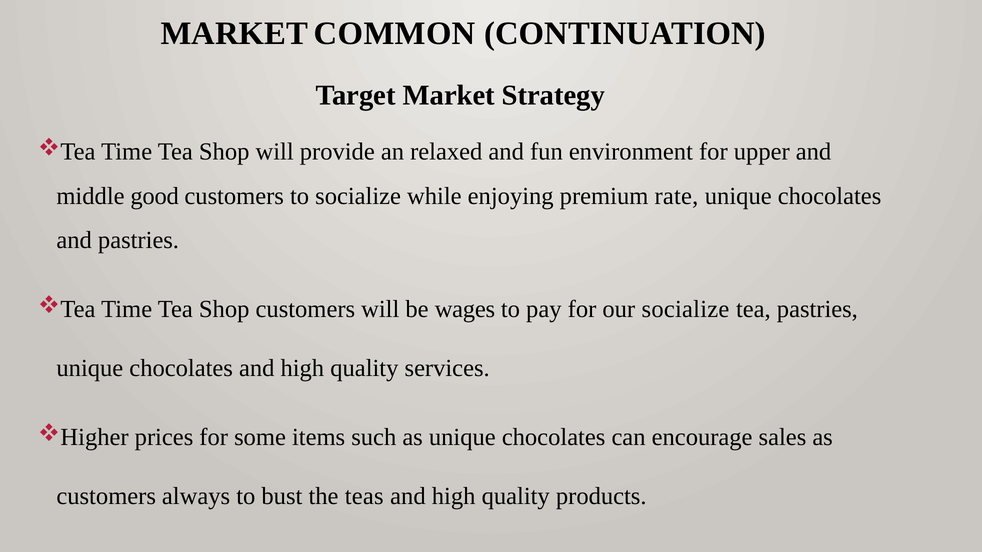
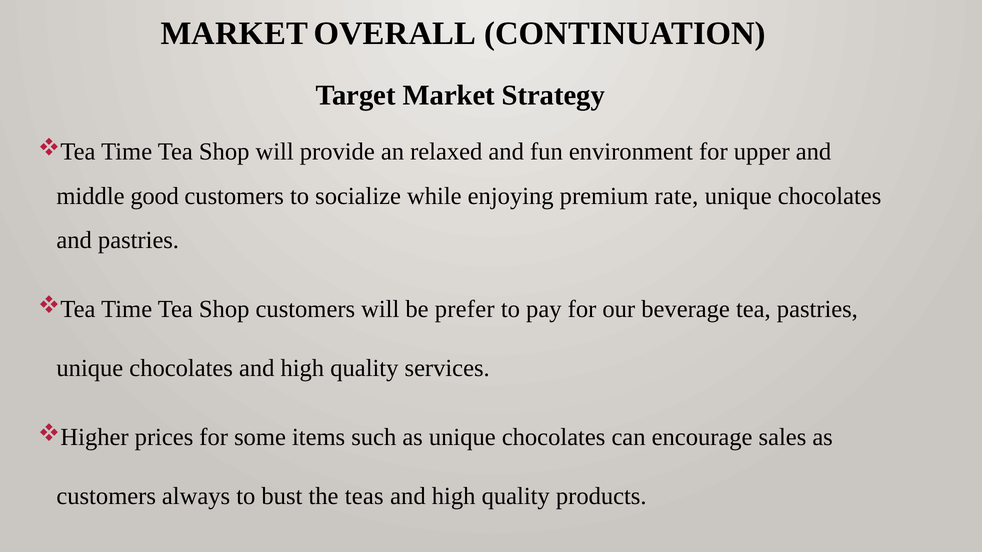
COMMON: COMMON -> OVERALL (395, 33)
wages: wages -> prefer (465, 309)
our socialize: socialize -> beverage (686, 309)
